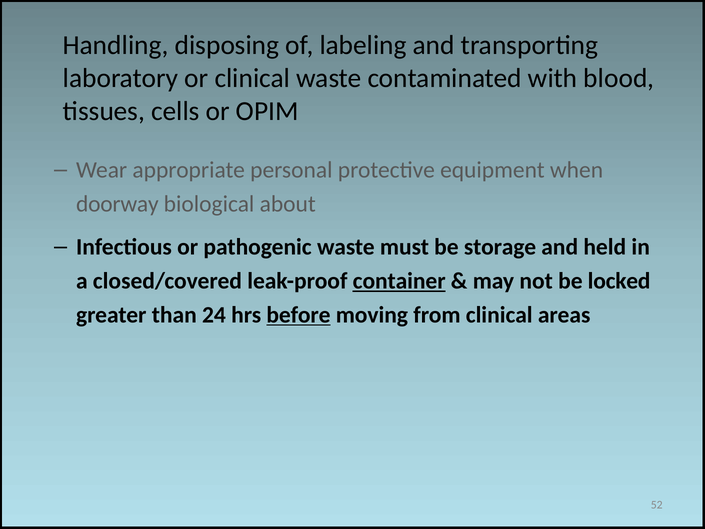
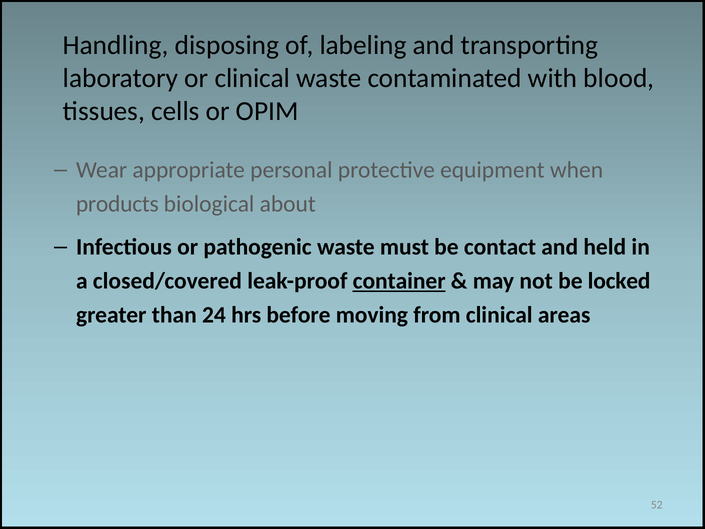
doorway: doorway -> products (117, 204)
storage: storage -> contact (500, 247)
before underline: present -> none (299, 315)
